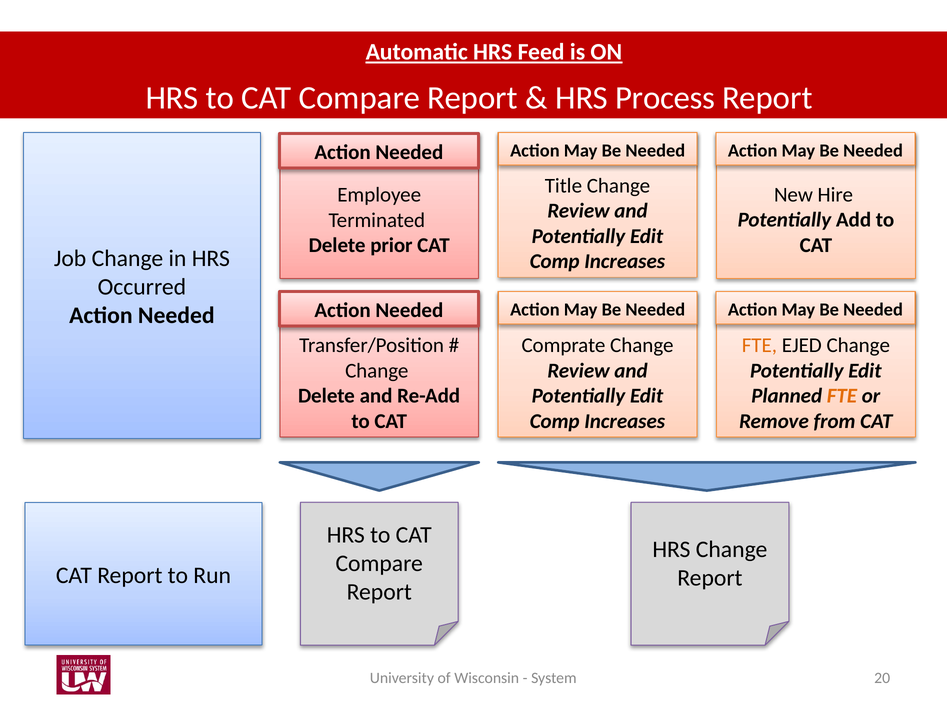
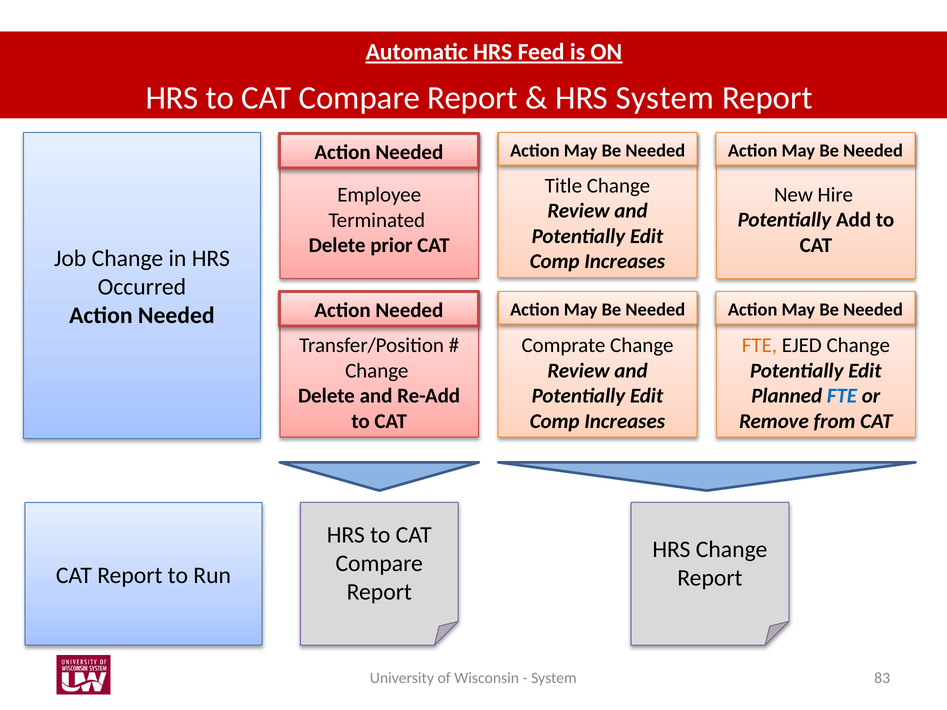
HRS Process: Process -> System (665, 98)
FTE colour: orange -> blue (842, 396)
20: 20 -> 83 (882, 678)
